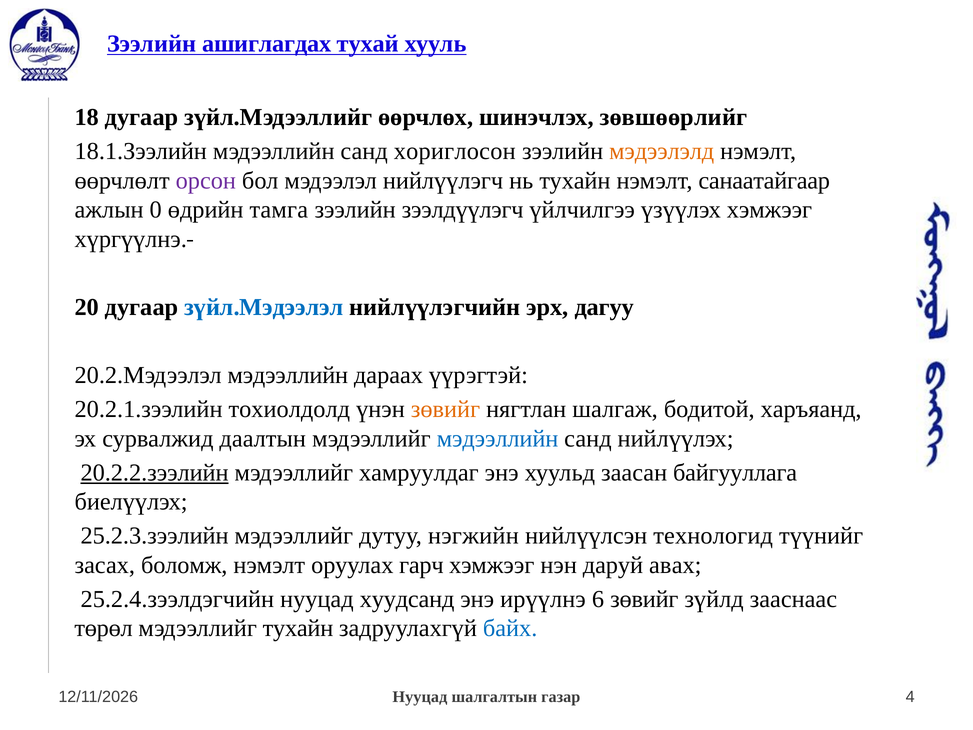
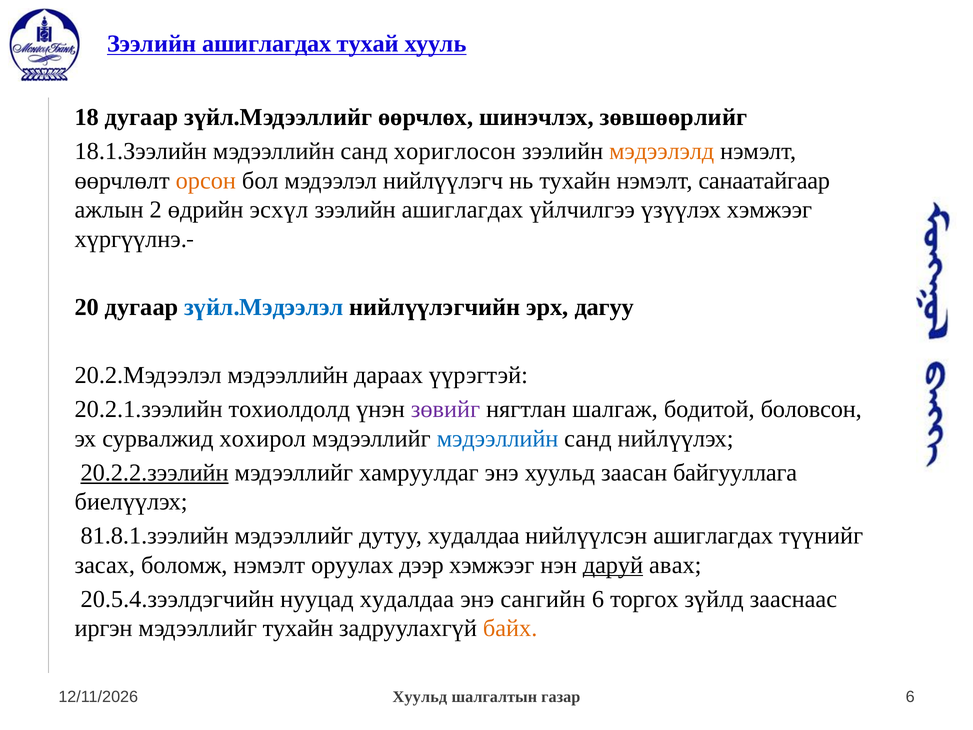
орсон colour: purple -> orange (206, 181)
0: 0 -> 2 (156, 210)
тамга: тамга -> эсхүл (279, 210)
зээлдүүлэгч: зээлдүүлэгч -> ашиглагдах (462, 210)
зөвийг colour: orange -> purple (445, 409)
харъяанд: харъяанд -> боловсон (811, 409)
даалтын: даалтын -> хохирол (263, 438)
25.2.3.зээлийн: 25.2.3.зээлийн -> 81.8.1.зээлийн (155, 536)
дутуу нэгжийн: нэгжийн -> худалдаа (474, 536)
нийлүүлсэн технологид: технологид -> ашиглагдах (713, 536)
гарч: гарч -> дээр (421, 565)
даруй underline: none -> present (613, 565)
25.2.4.зээлдэгчийн: 25.2.4.зээлдэгчийн -> 20.5.4.зээлдэгчийн (177, 599)
нууцад хуудсанд: хуудсанд -> худалдаа (407, 599)
ирүүлнэ: ирүүлнэ -> сангийн (543, 599)
6 зөвийг: зөвийг -> торгох (644, 599)
төрөл: төрөл -> иргэн (104, 628)
байх colour: blue -> orange (510, 628)
Нууцад: Нууцад -> Хуульд (420, 697)
газар 4: 4 -> 6 (910, 697)
